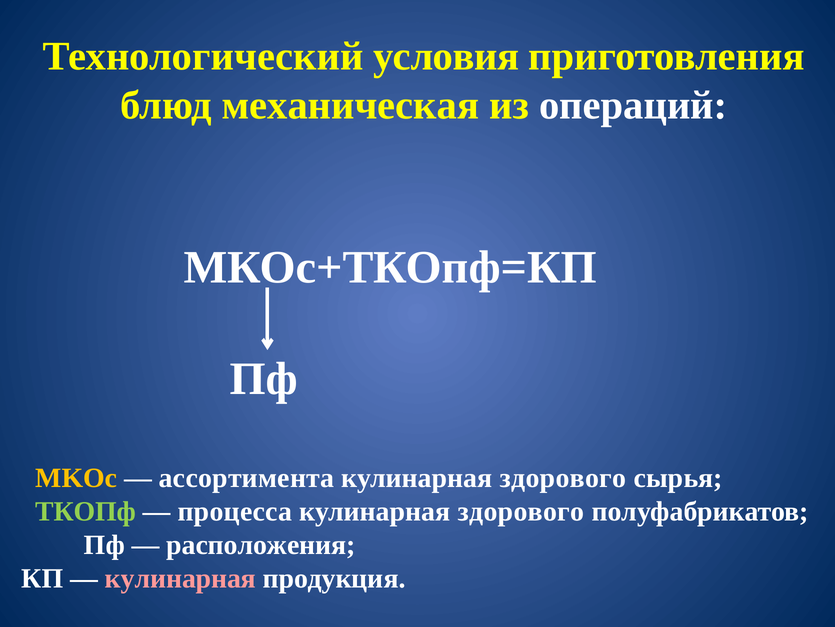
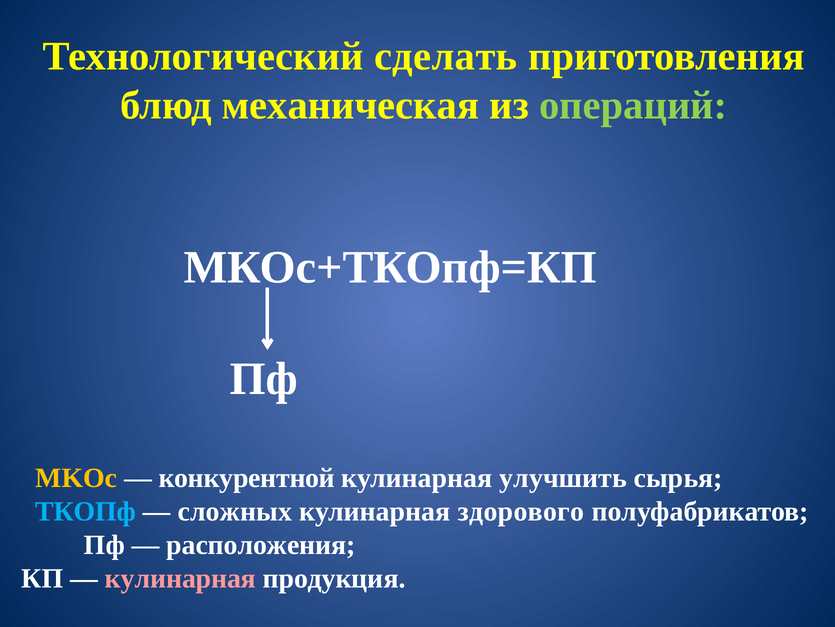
условия: условия -> сделать (446, 56)
операций colour: white -> light green (633, 105)
ассортимента: ассортимента -> конкурентной (247, 477)
здорового: здорового -> улучшить (563, 477)
ТКОПф colour: light green -> light blue (86, 511)
процесса: процесса -> сложных (235, 511)
